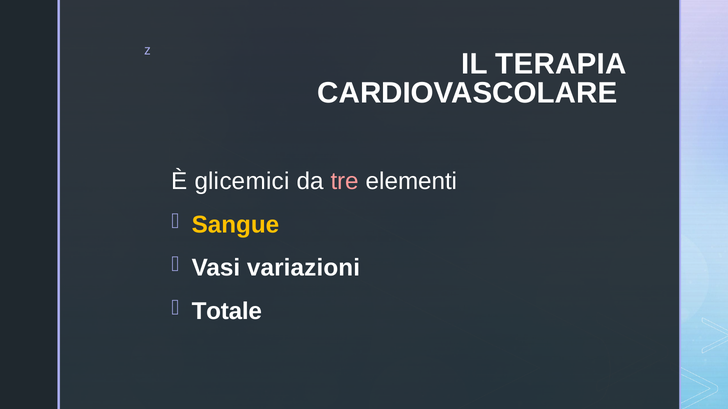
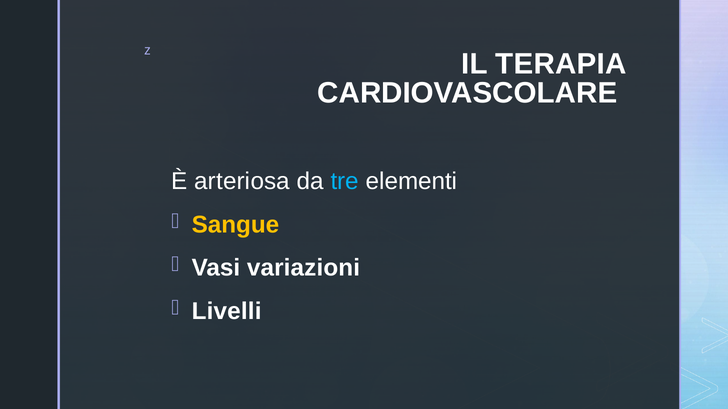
glicemici: glicemici -> arteriosa (242, 182)
tre colour: pink -> light blue (345, 182)
Totale: Totale -> Livelli (227, 311)
